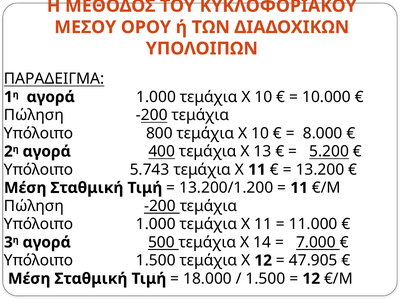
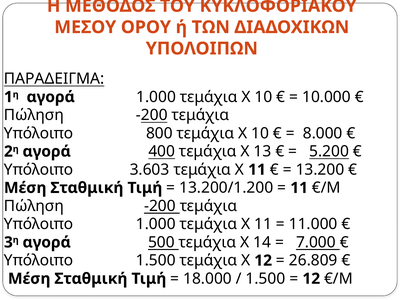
5.743: 5.743 -> 3.603 (150, 170)
47.905: 47.905 -> 26.809 (313, 261)
